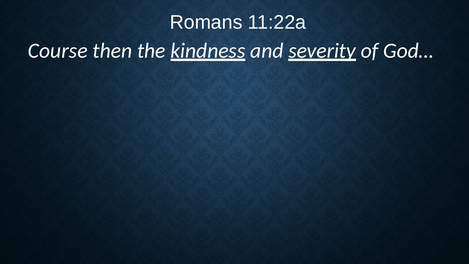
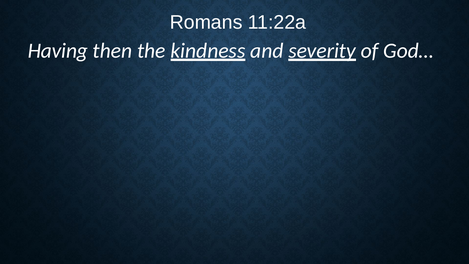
Course: Course -> Having (58, 51)
